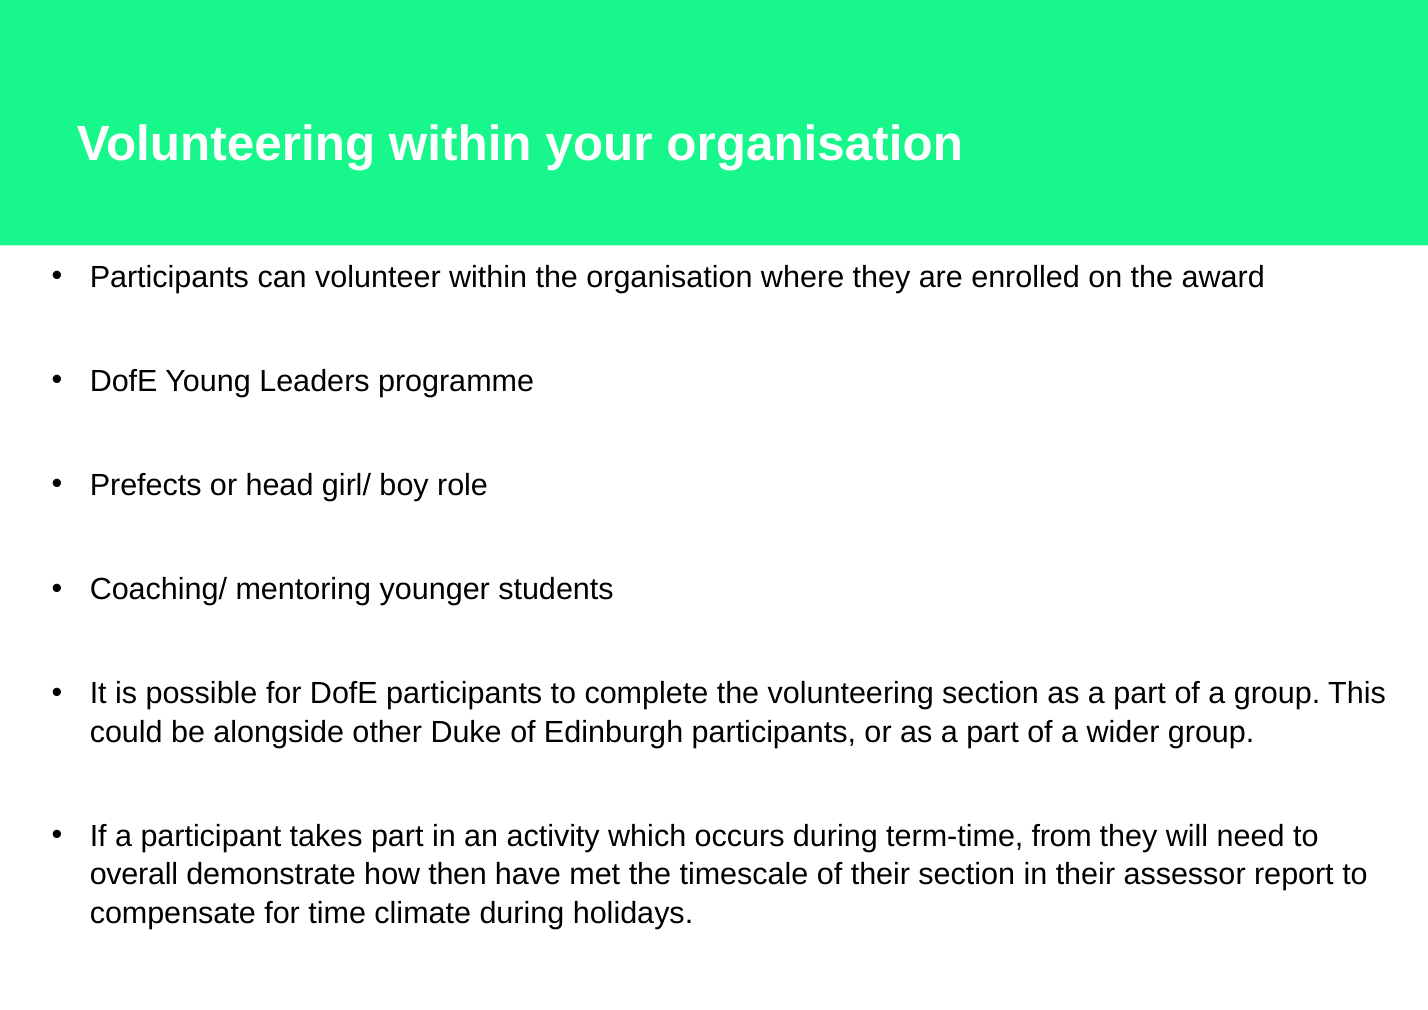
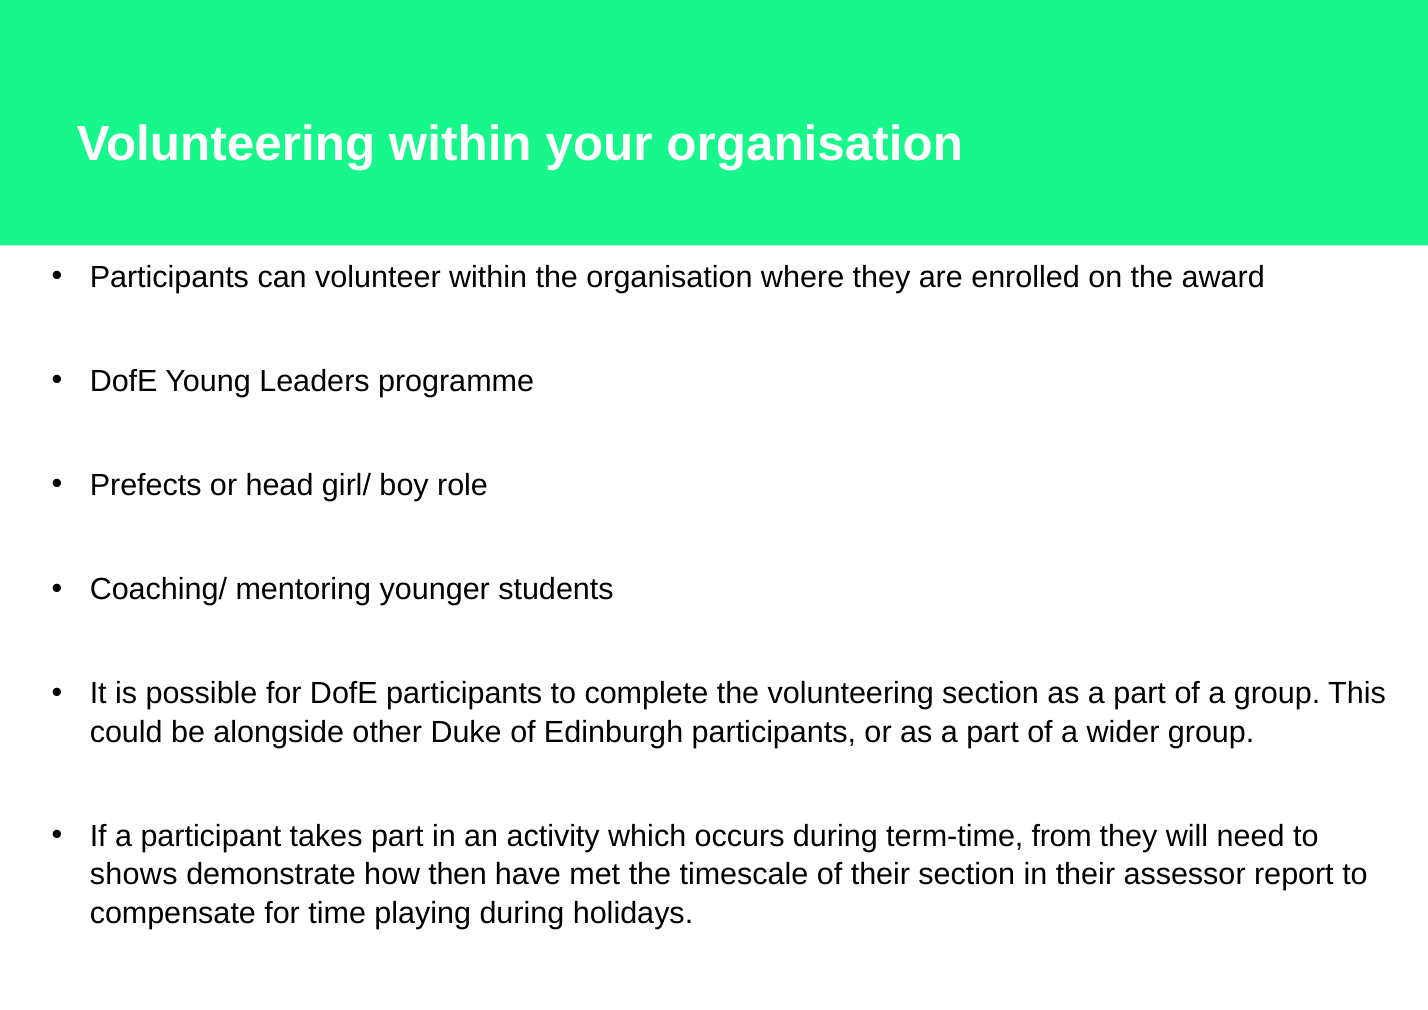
overall: overall -> shows (134, 874)
climate: climate -> playing (423, 913)
